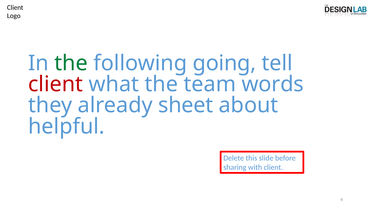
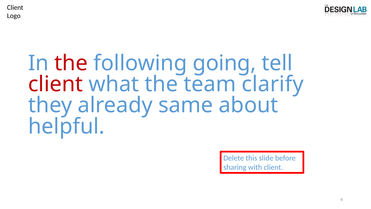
the colour: green -> red (71, 63)
words: words -> clarify (273, 84)
sheet: sheet -> same (186, 105)
